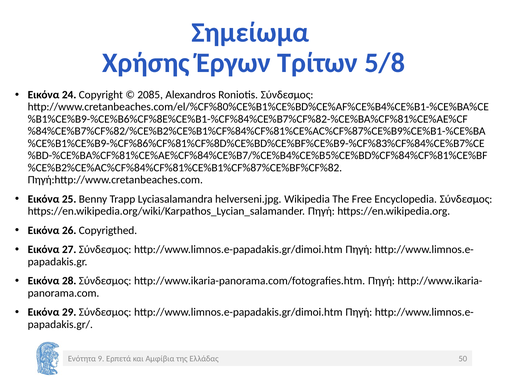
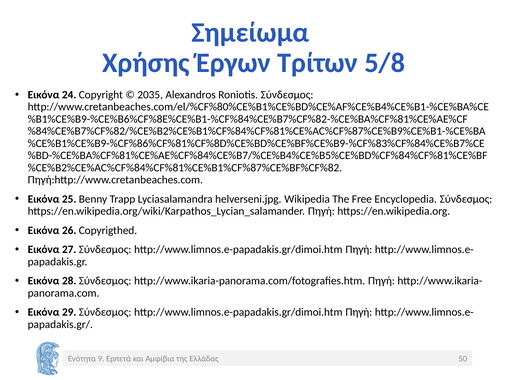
2085: 2085 -> 2035 (150, 95)
